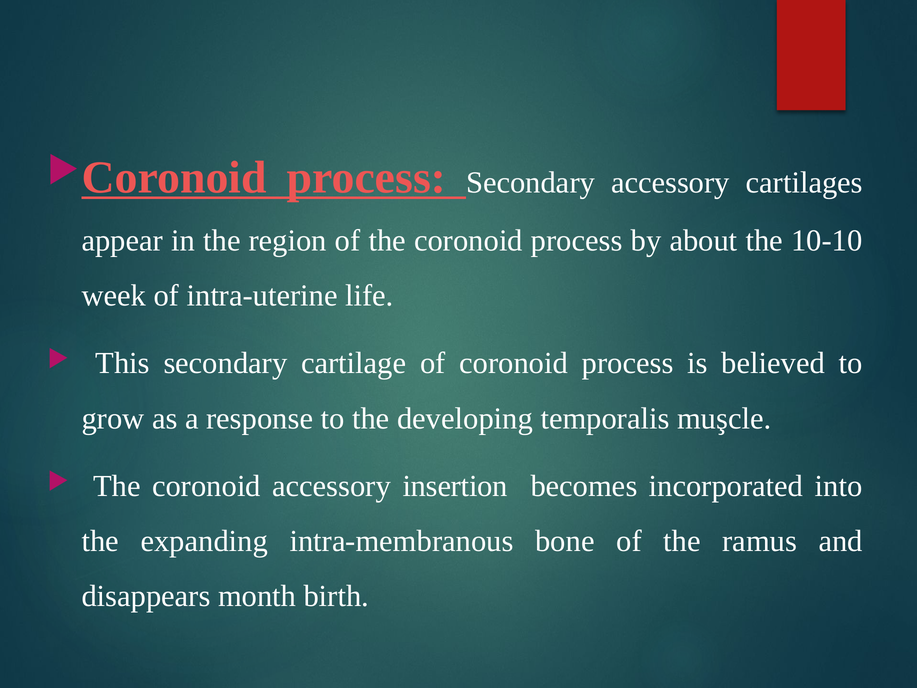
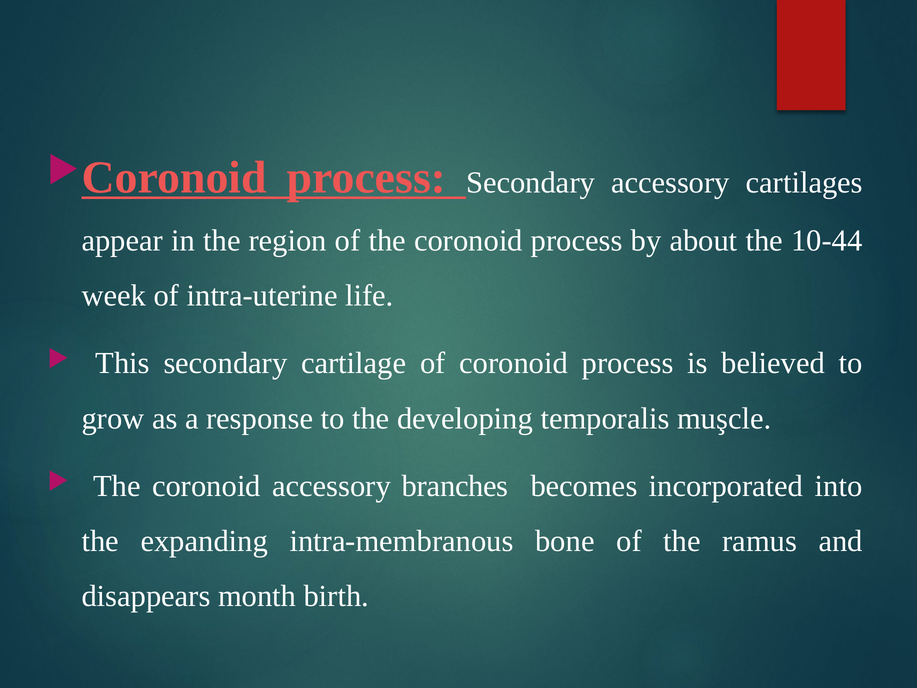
10-10: 10-10 -> 10-44 (827, 240)
insertion: insertion -> branches (455, 486)
